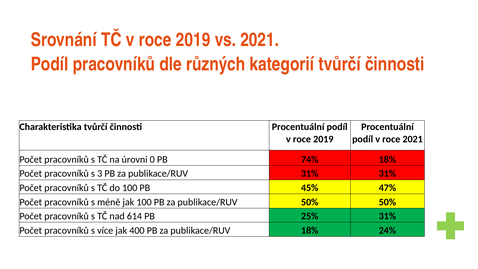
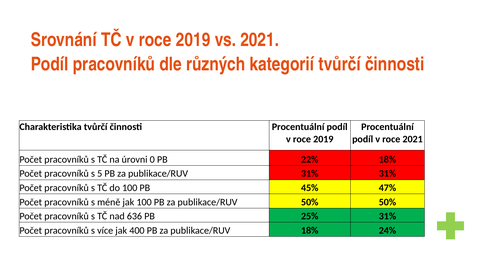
74%: 74% -> 22% (310, 159)
3: 3 -> 5 (100, 174)
614: 614 -> 636 (134, 216)
